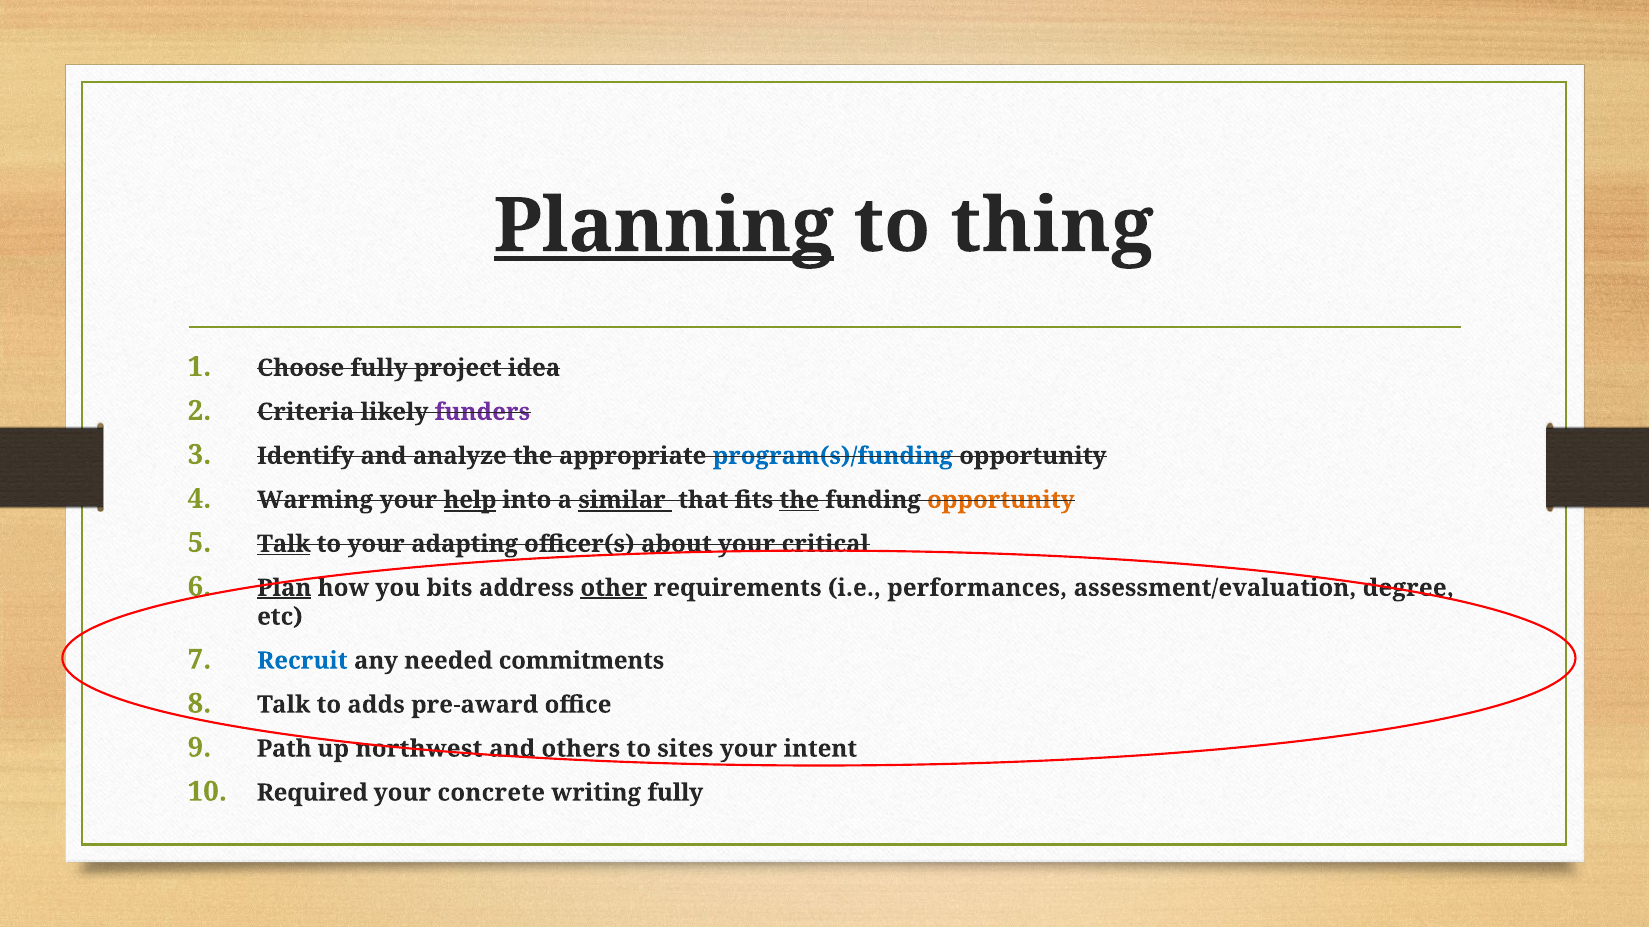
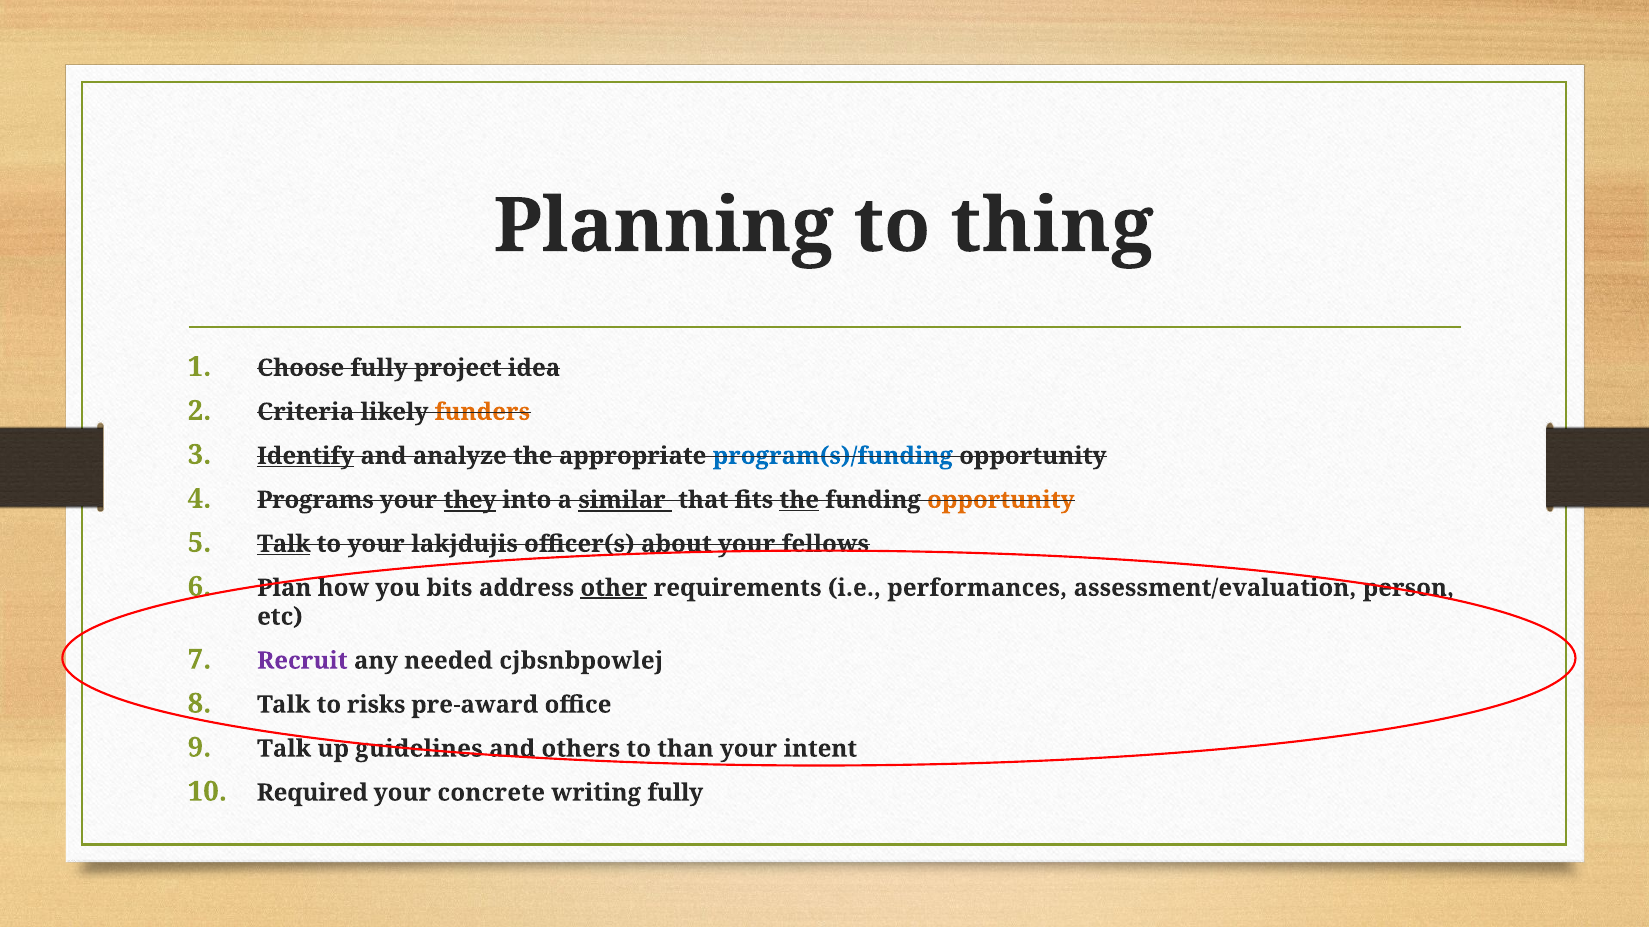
Planning underline: present -> none (664, 226)
funders colour: purple -> orange (482, 412)
Identify underline: none -> present (306, 456)
Warming: Warming -> Programs (315, 500)
help: help -> they (470, 500)
adapting: adapting -> lakjdujis (465, 544)
critical: critical -> fellows (825, 544)
Plan underline: present -> none (284, 588)
degree: degree -> person (1408, 588)
Recruit colour: blue -> purple (302, 661)
commitments: commitments -> cjbsnbpowlej (581, 661)
adds: adds -> risks (376, 705)
Path: Path -> Talk (284, 749)
northwest: northwest -> guidelines (419, 749)
sites: sites -> than (685, 749)
